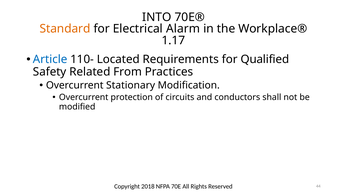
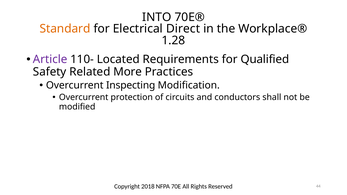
Alarm: Alarm -> Direct (183, 29)
1.17: 1.17 -> 1.28 (173, 40)
Article colour: blue -> purple (50, 59)
From: From -> More (128, 72)
Stationary: Stationary -> Inspecting (131, 85)
